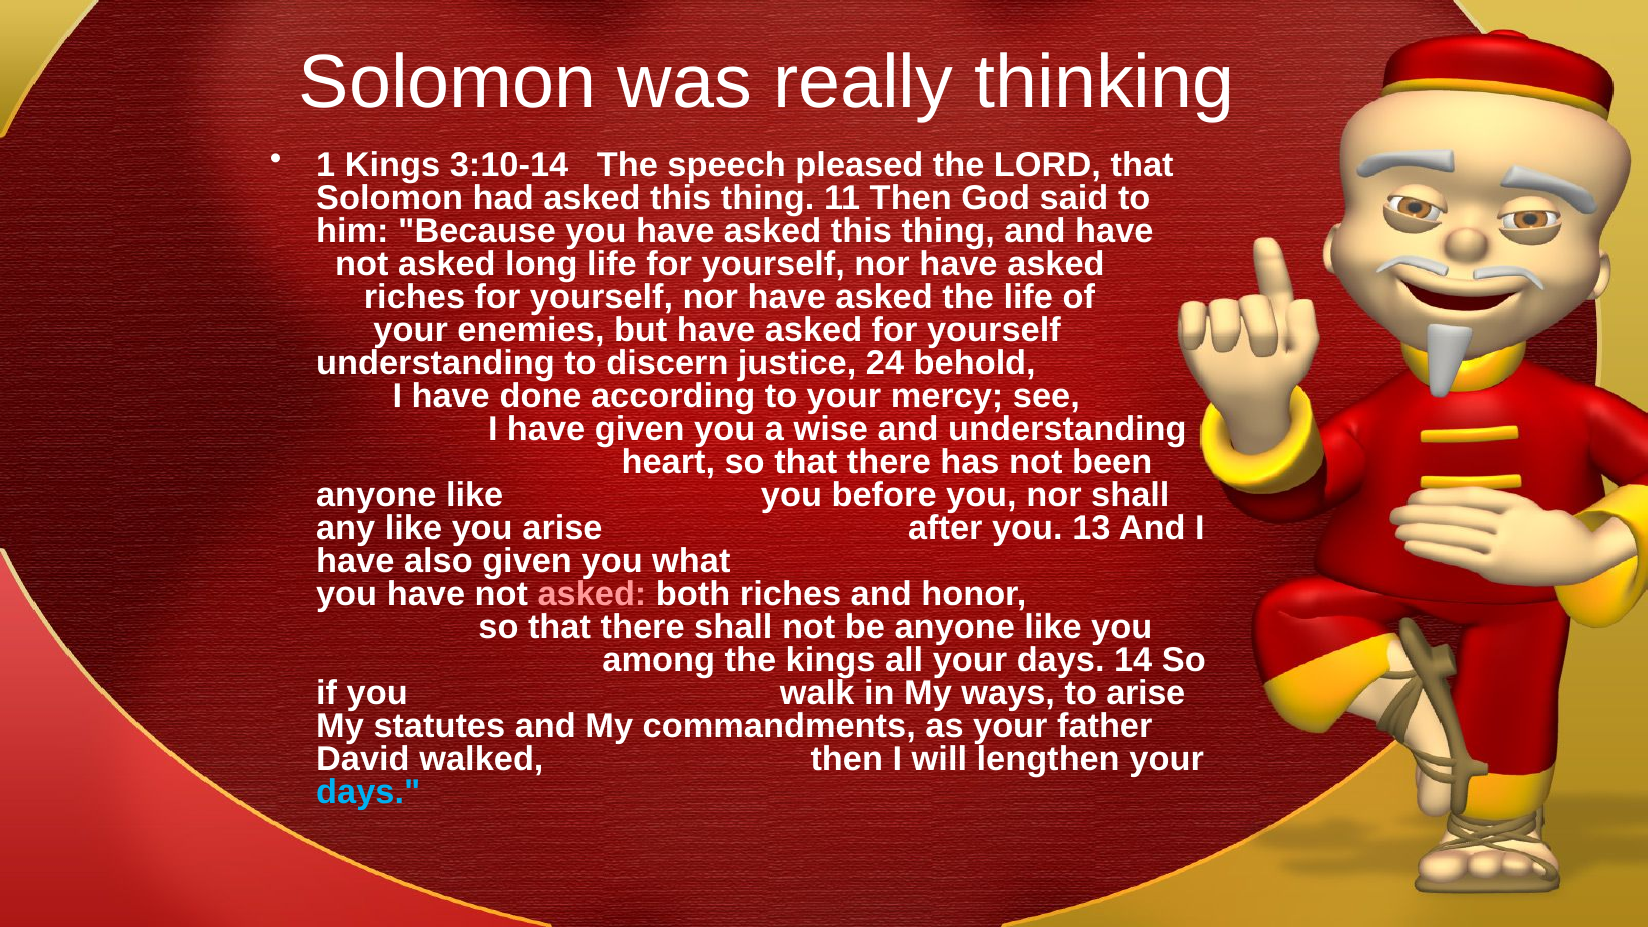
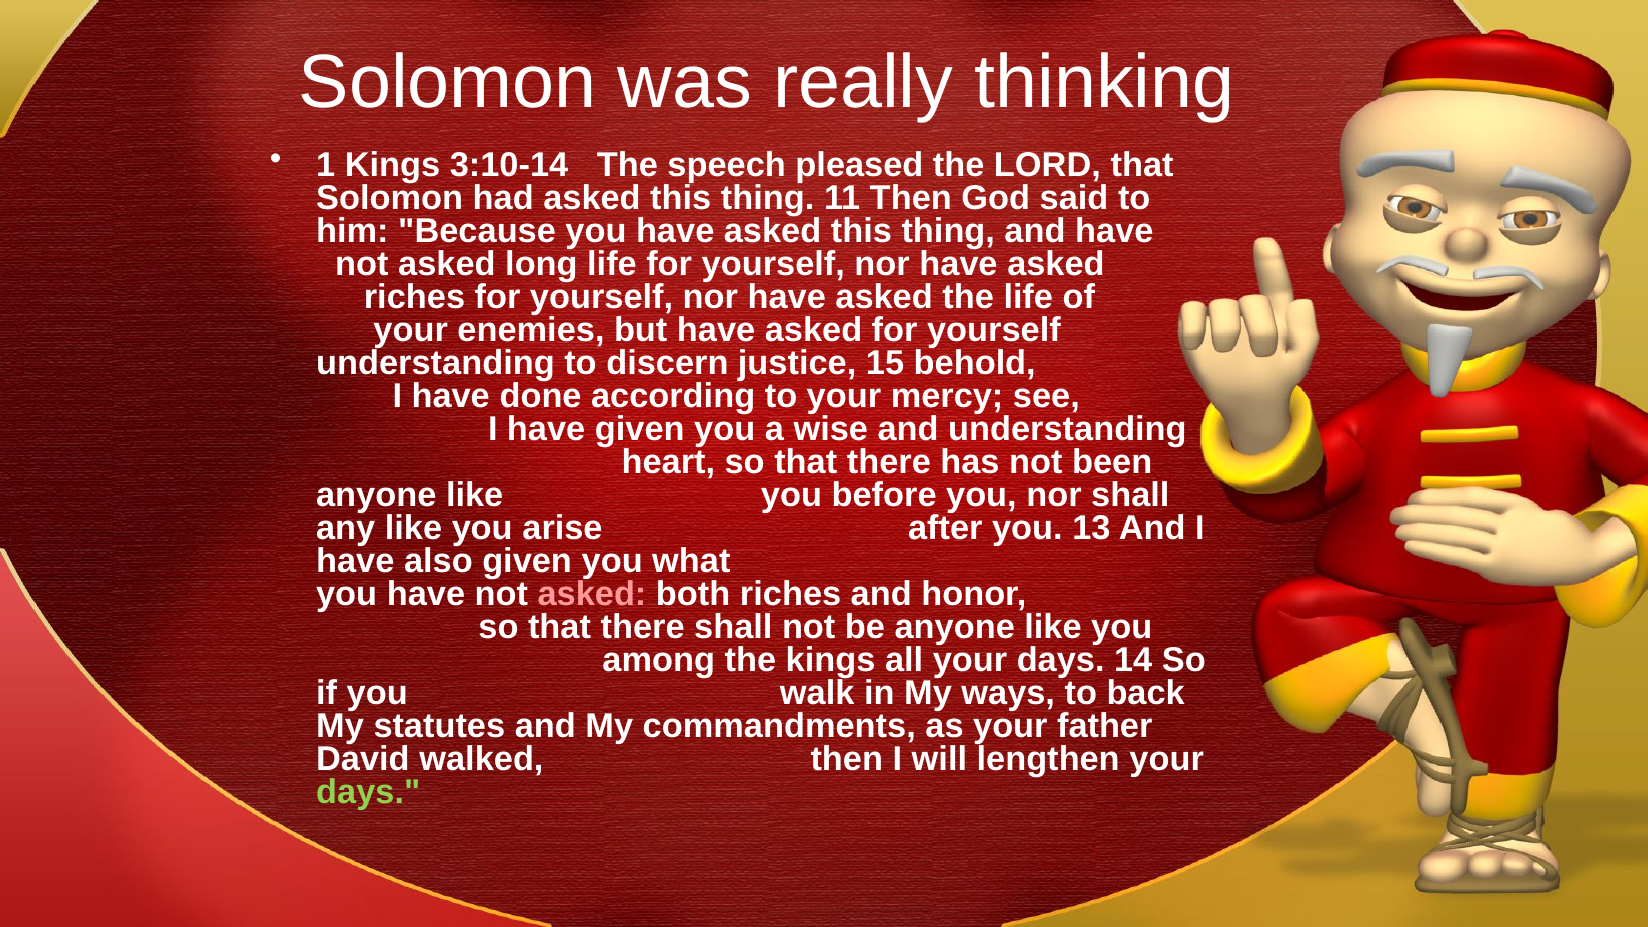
24: 24 -> 15 (885, 363)
to arise: arise -> back (1146, 693)
days colour: light blue -> light green (368, 792)
